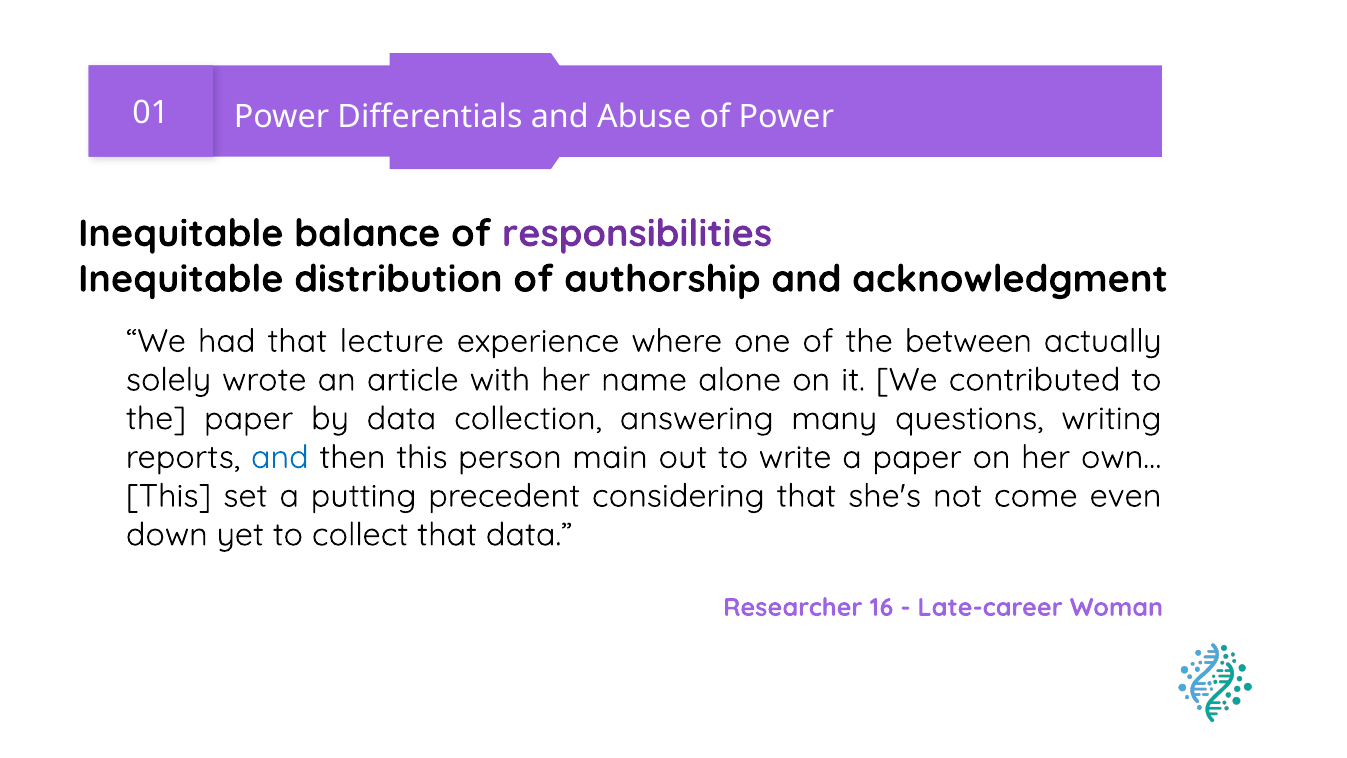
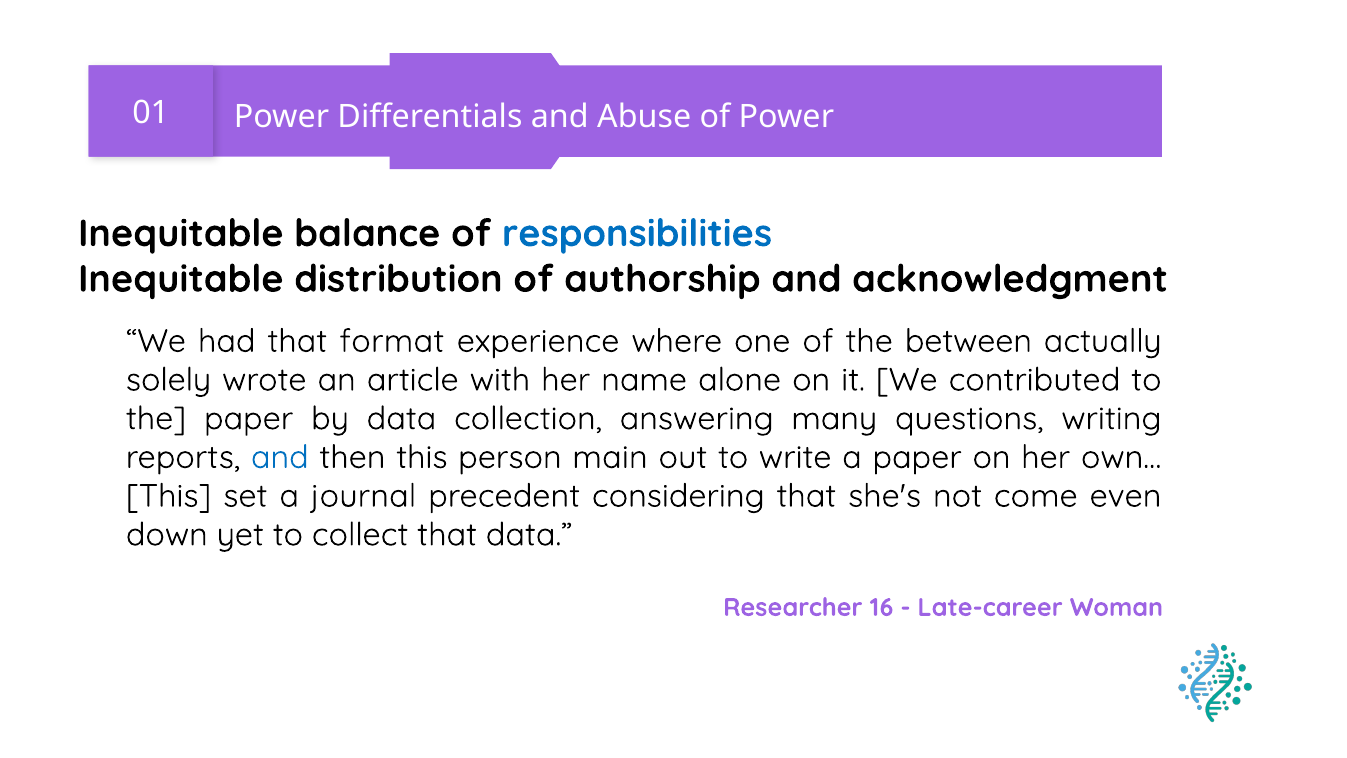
responsibilities colour: purple -> blue (637, 233)
lecture: lecture -> format (392, 341)
putting: putting -> journal (363, 496)
